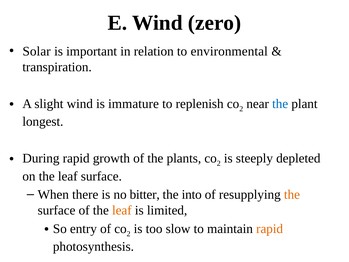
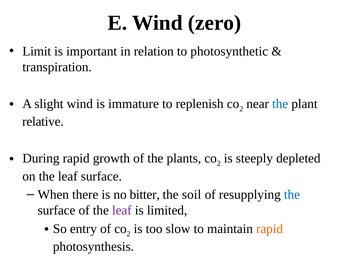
Solar: Solar -> Limit (37, 51)
environmental: environmental -> photosynthetic (229, 51)
longest: longest -> relative (43, 122)
into: into -> soil (192, 194)
the colour: orange -> blue (292, 194)
leaf colour: orange -> purple (122, 210)
